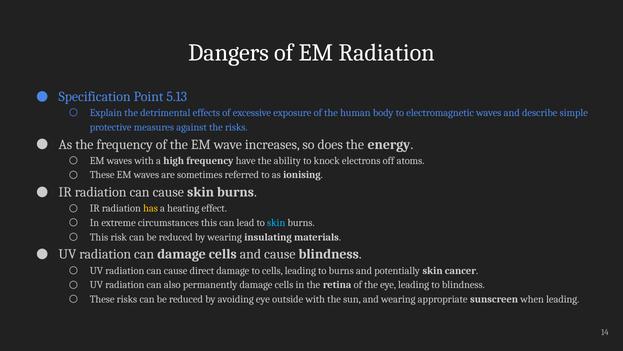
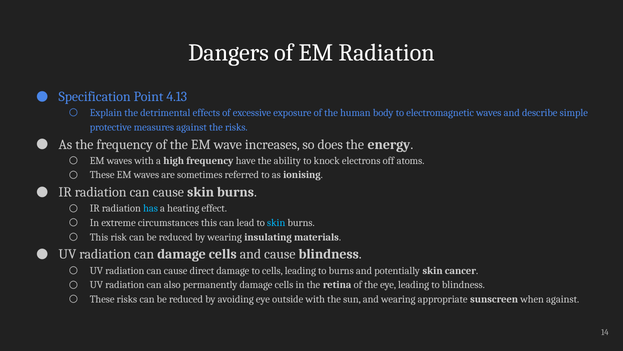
5.13: 5.13 -> 4.13 (177, 96)
has colour: yellow -> light blue (151, 208)
when leading: leading -> against (563, 299)
